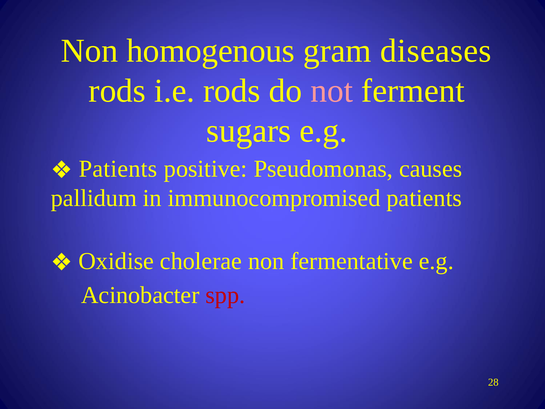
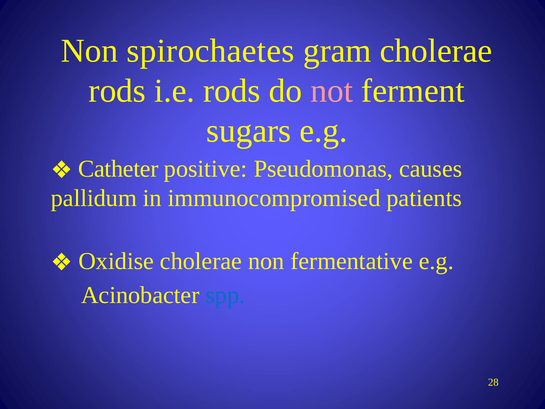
homogenous: homogenous -> spirochaetes (210, 51)
gram diseases: diseases -> cholerae (436, 51)
Patients: Patients -> Catheter (118, 169)
spp colour: red -> blue (225, 295)
